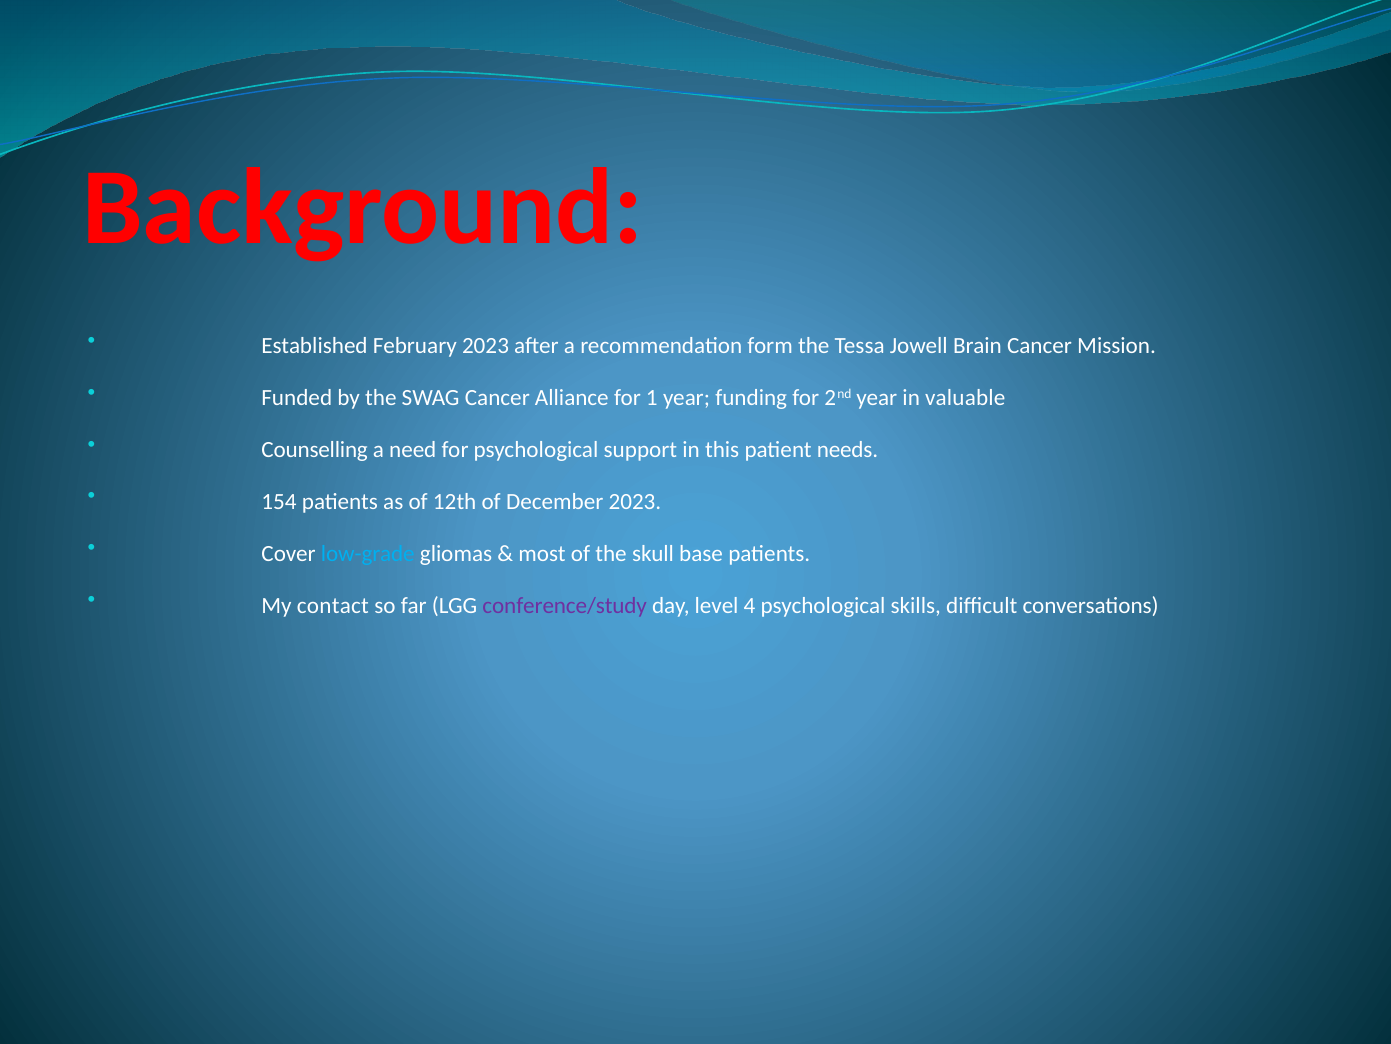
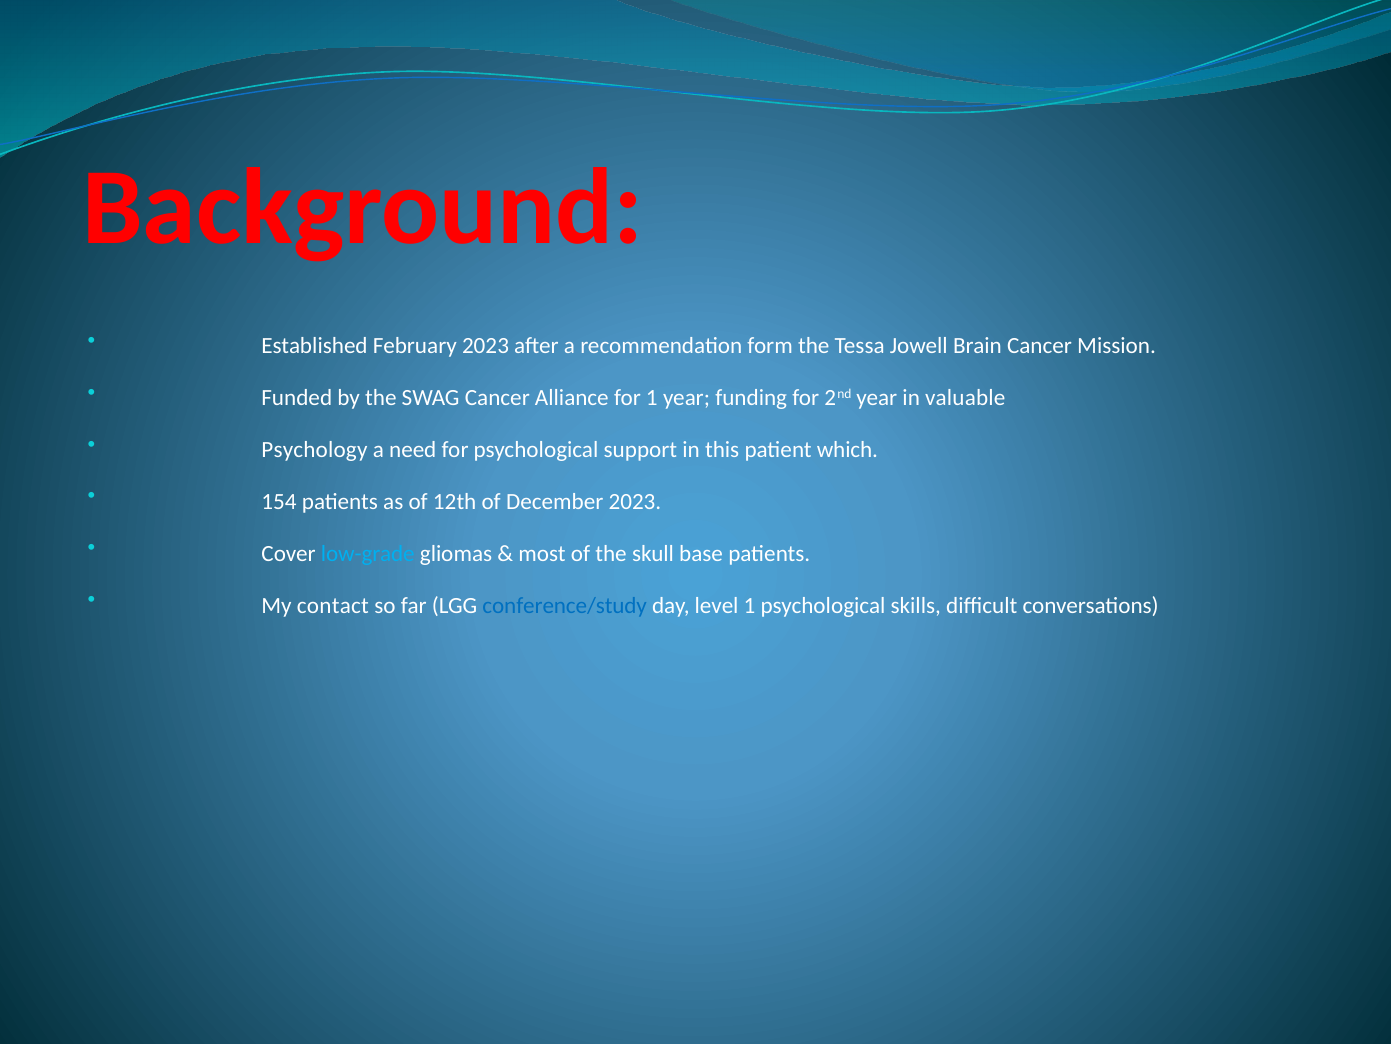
Counselling: Counselling -> Psychology (314, 450)
needs: needs -> which (847, 450)
conference/study colour: purple -> blue (565, 605)
level 4: 4 -> 1 (750, 605)
